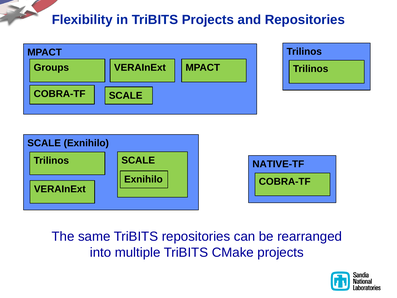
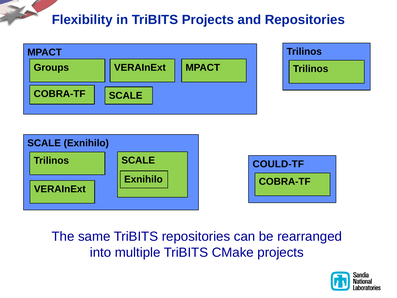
NATIVE-TF: NATIVE-TF -> COULD-TF (278, 164)
